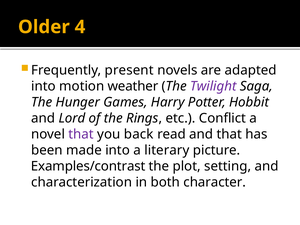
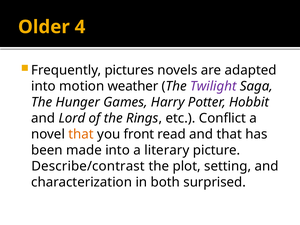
present: present -> pictures (129, 70)
that colour: purple -> orange (81, 134)
back: back -> front (139, 134)
Examples/contrast: Examples/contrast -> Describe/contrast (88, 166)
character: character -> surprised (215, 182)
